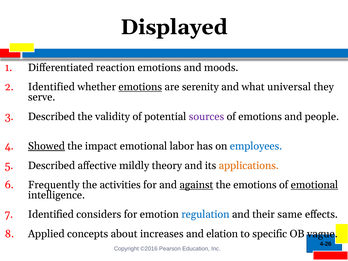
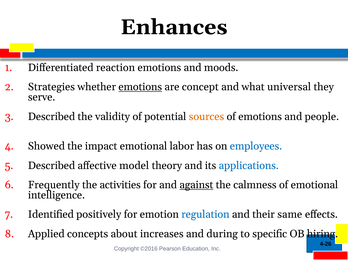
Displayed: Displayed -> Enhances (174, 27)
Identified: Identified -> Strategies (51, 87)
serenity: serenity -> concept (200, 87)
sources colour: purple -> orange (206, 117)
Showed underline: present -> none (46, 146)
mildly: mildly -> model (134, 166)
applications colour: orange -> blue (249, 166)
the emotions: emotions -> calmness (255, 185)
emotional underline: present -> none (314, 185)
considers: considers -> positively (99, 214)
elation: elation -> during (222, 234)
vague: vague -> hiring (322, 234)
